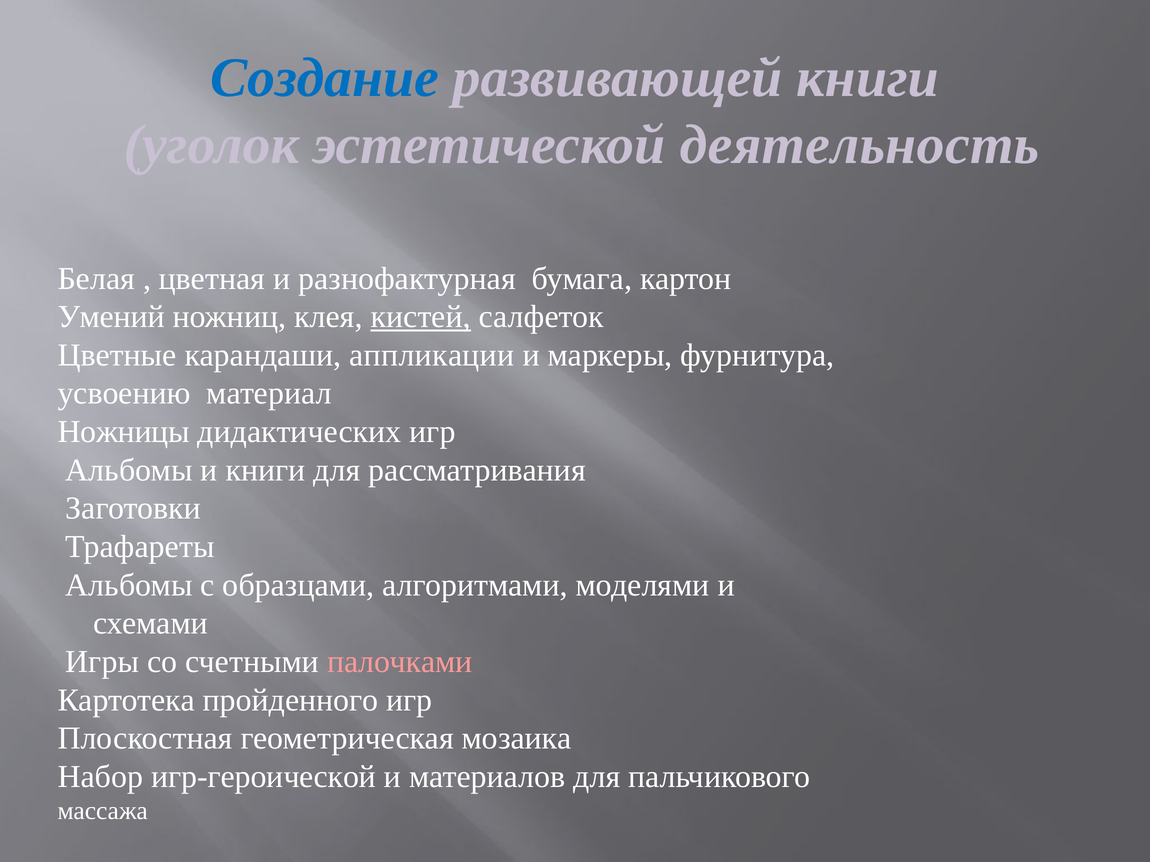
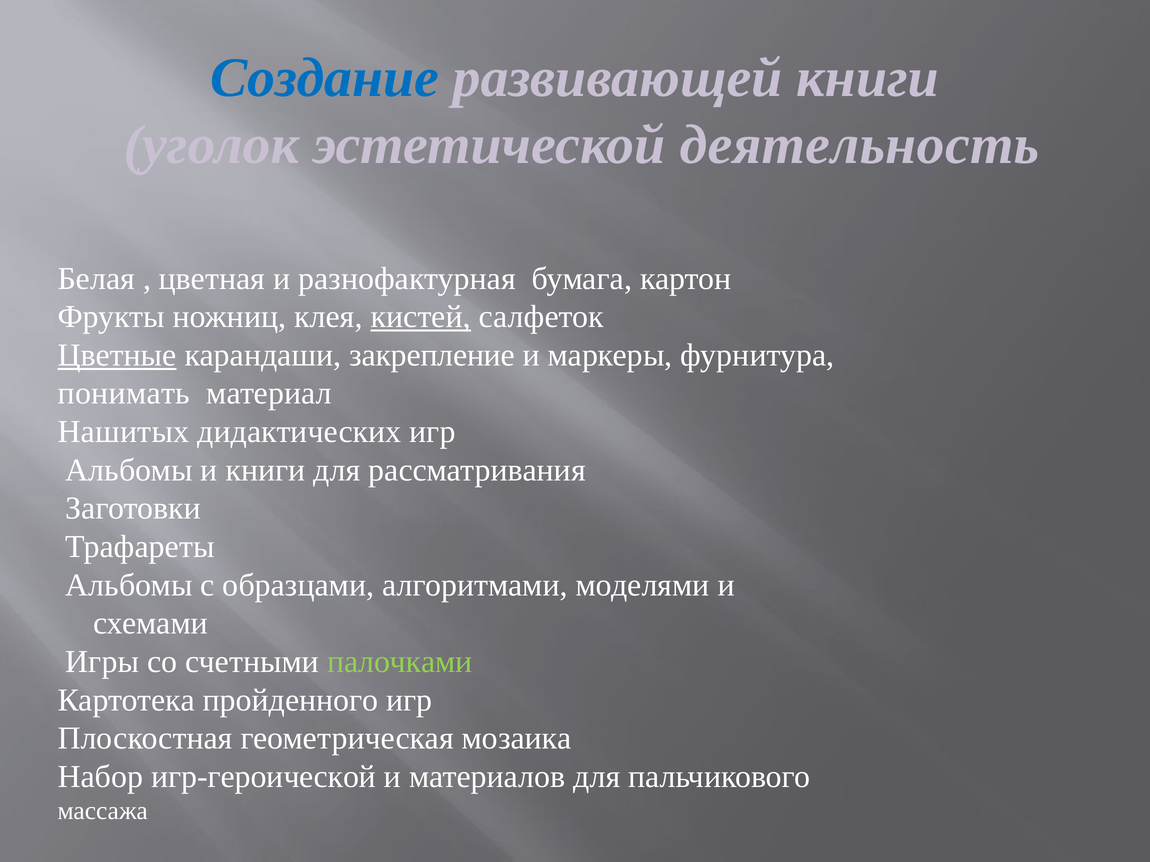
Умений: Умений -> Фрукты (111, 317)
Цветные underline: none -> present (117, 355)
аппликации: аппликации -> закрепление (432, 355)
усвоению: усвоению -> понимать (124, 394)
Ножницы: Ножницы -> Нашитых (123, 432)
палочками colour: pink -> light green (400, 662)
